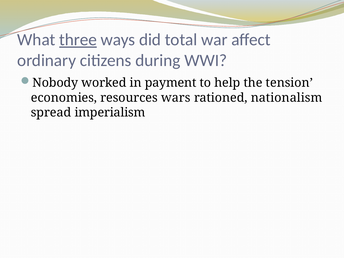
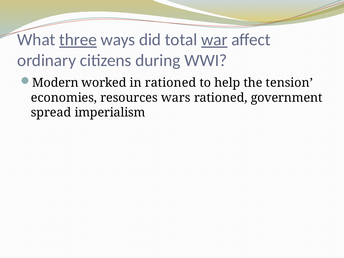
war underline: none -> present (214, 40)
Nobody: Nobody -> Modern (55, 83)
in payment: payment -> rationed (171, 83)
nationalism: nationalism -> government (287, 98)
